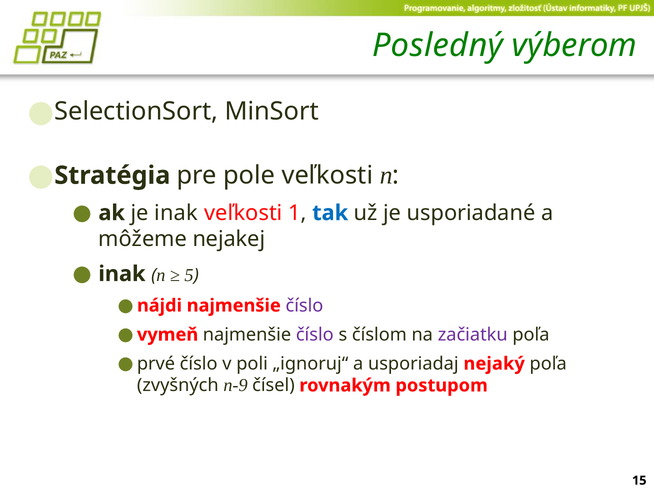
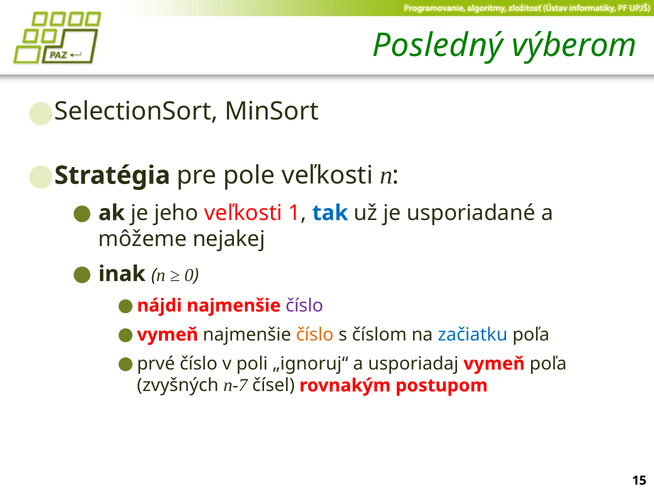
je inak: inak -> jeho (176, 213)
5: 5 -> 0 (189, 275)
číslo colour: purple -> orange (315, 335)
začiatku colour: purple -> blue (473, 335)
usporiadaj nejaký: nejaký -> vymeň (494, 364)
n-9: n-9 -> n-7 (236, 386)
